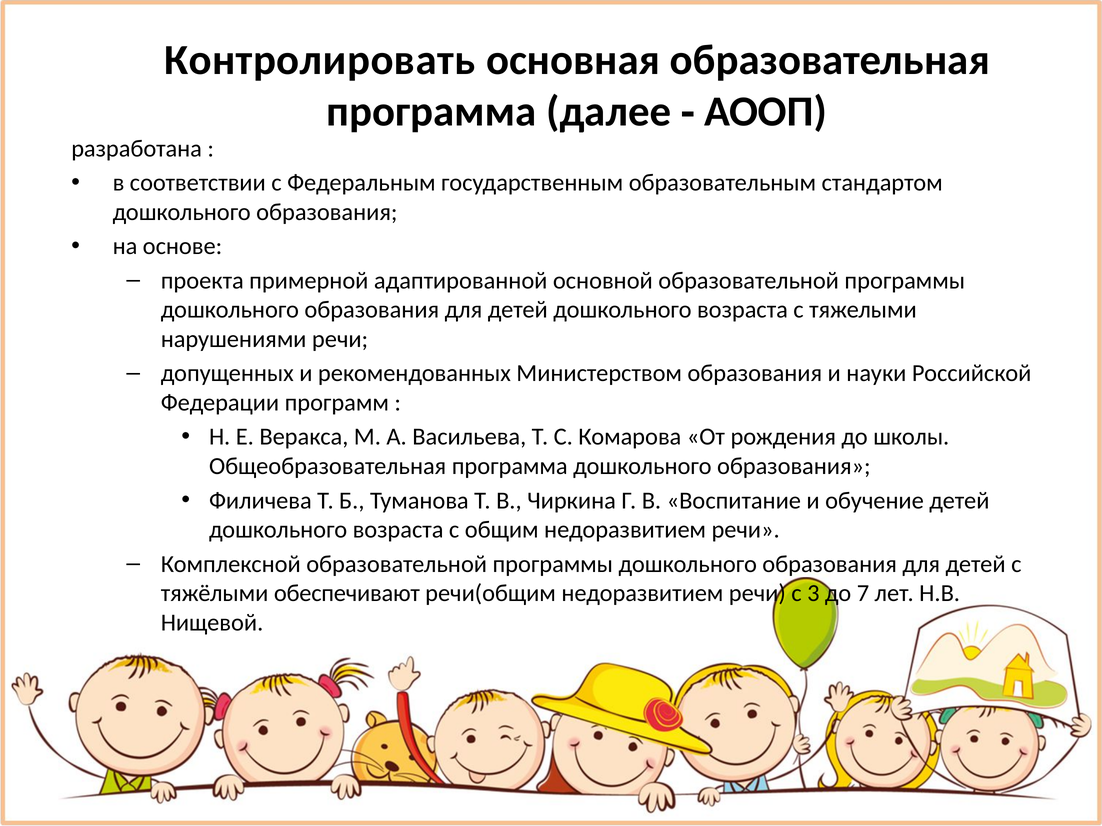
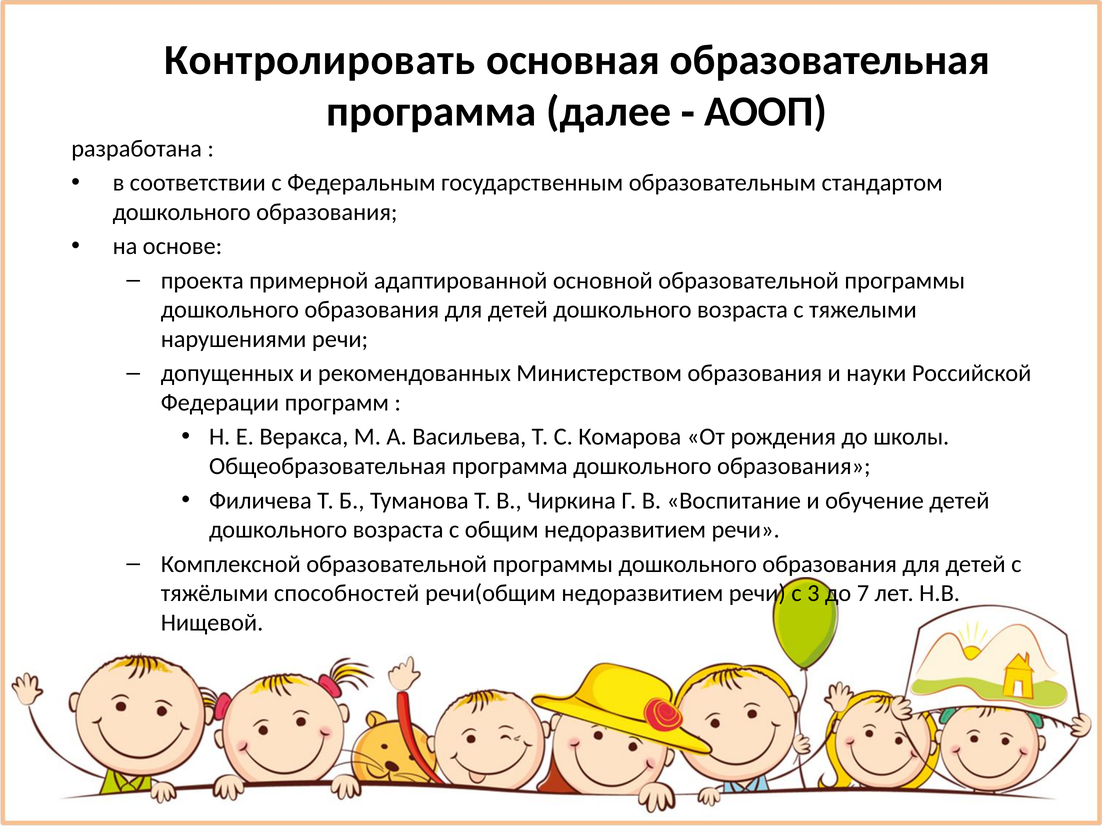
обеспечивают: обеспечивают -> способностей (347, 594)
